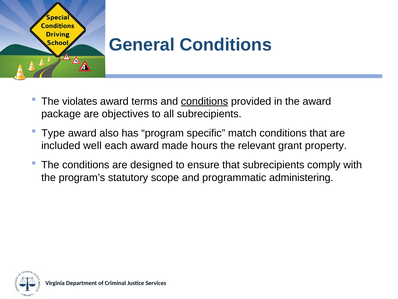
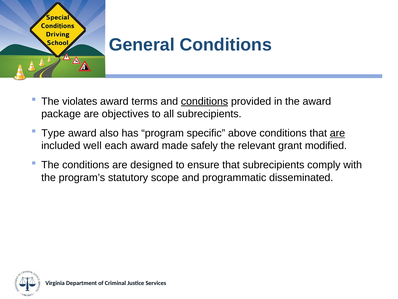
match: match -> above (242, 133)
are underline: none -> present (337, 133)
hours: hours -> safely (204, 146)
property: property -> modified (326, 146)
administering: administering -> disseminated (301, 177)
